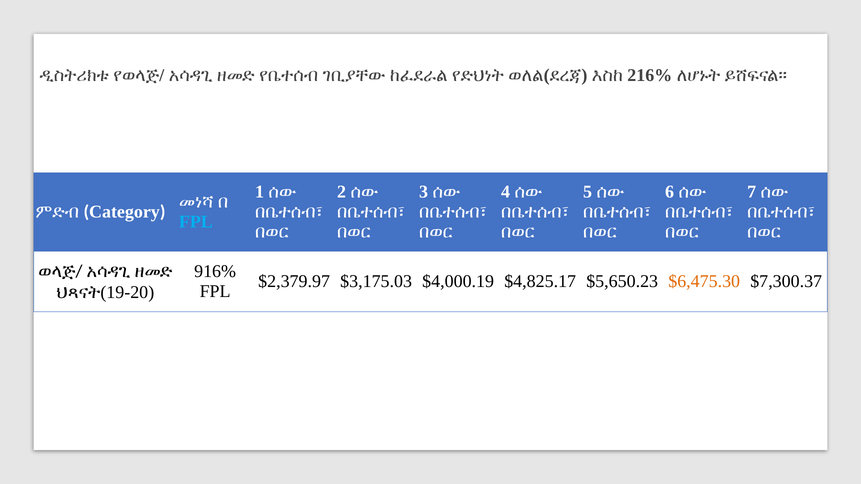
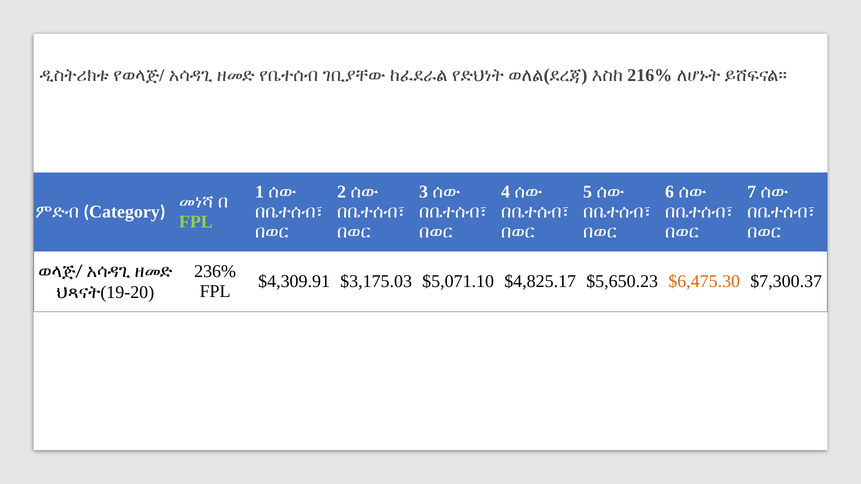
FPL colour: light blue -> light green (196, 222)
916%: 916% -> 236% (215, 272)
$2,379.97: $2,379.97 -> $4,309.91 (294, 282)
$4,000.19: $4,000.19 -> $5,071.10 (458, 282)
